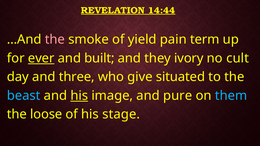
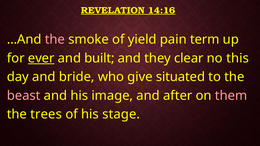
14:44: 14:44 -> 14:16 (162, 10)
ivory: ivory -> clear (189, 58)
cult: cult -> this (238, 58)
three: three -> bride (77, 77)
beast colour: light blue -> pink (24, 96)
his underline: present -> none (79, 96)
pure: pure -> after (178, 96)
them colour: light blue -> pink (231, 96)
loose: loose -> trees (46, 114)
